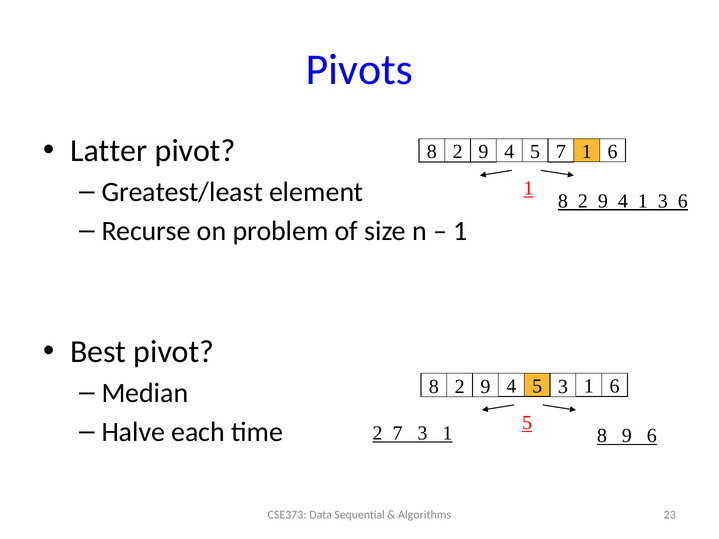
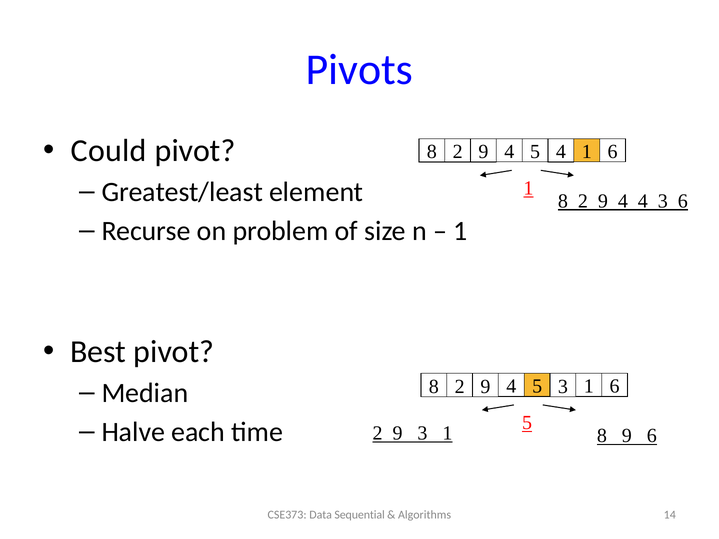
Latter: Latter -> Could (109, 151)
5 7: 7 -> 4 (561, 152)
4 1: 1 -> 4 (643, 201)
7: 7 -> 9 (398, 433)
23: 23 -> 14 (670, 515)
